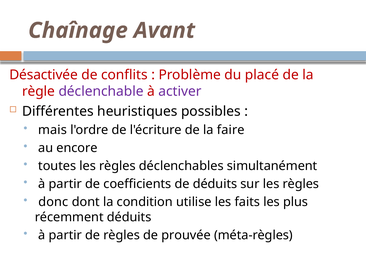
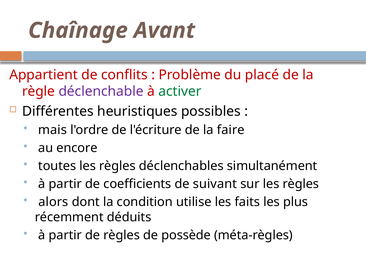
Désactivée: Désactivée -> Appartient (44, 75)
activer colour: purple -> green (180, 92)
de déduits: déduits -> suivant (215, 184)
donc: donc -> alors (53, 202)
prouvée: prouvée -> possède (186, 236)
